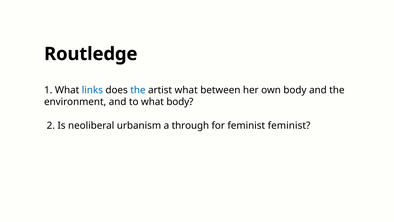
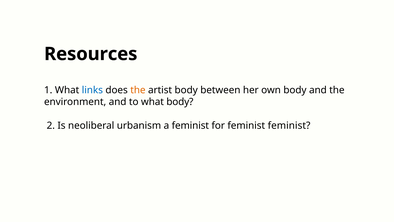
Routledge: Routledge -> Resources (91, 54)
the colour: blue -> orange (138, 90)
artist what: what -> body (186, 90)
a through: through -> feminist (190, 125)
